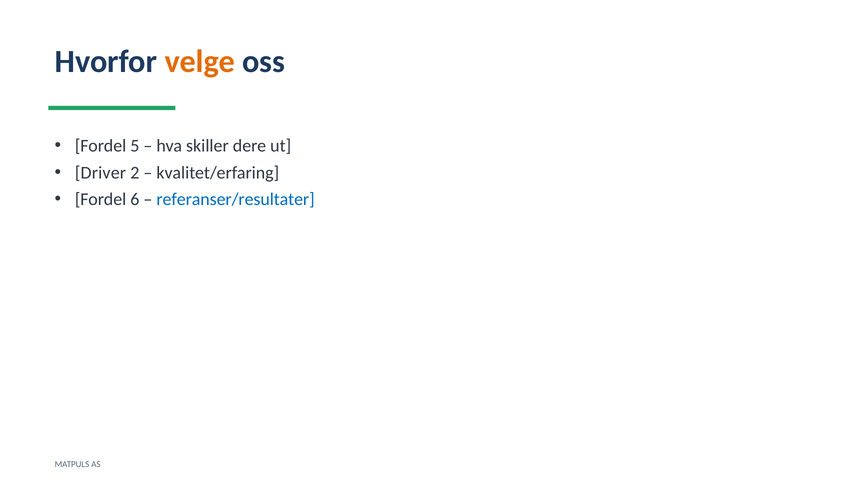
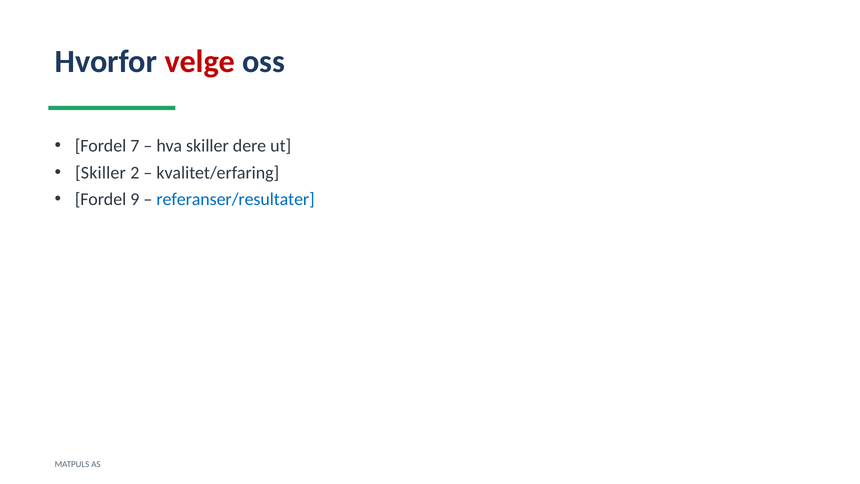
velge colour: orange -> red (200, 61)
5: 5 -> 7 (135, 146)
Driver: Driver -> Skiller (100, 173)
6: 6 -> 9 (135, 199)
